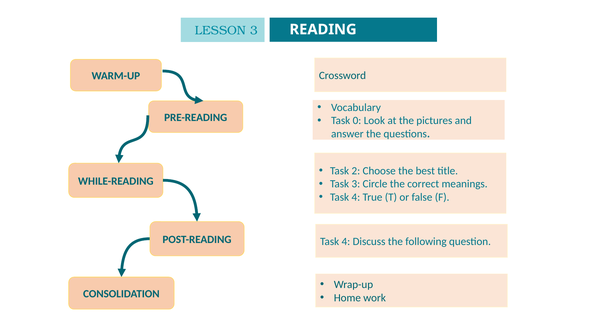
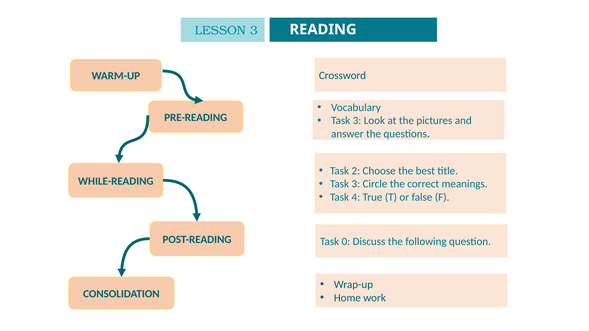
0: 0 -> 3 (357, 121)
POST-READING Task 4: 4 -> 0 (346, 242)
